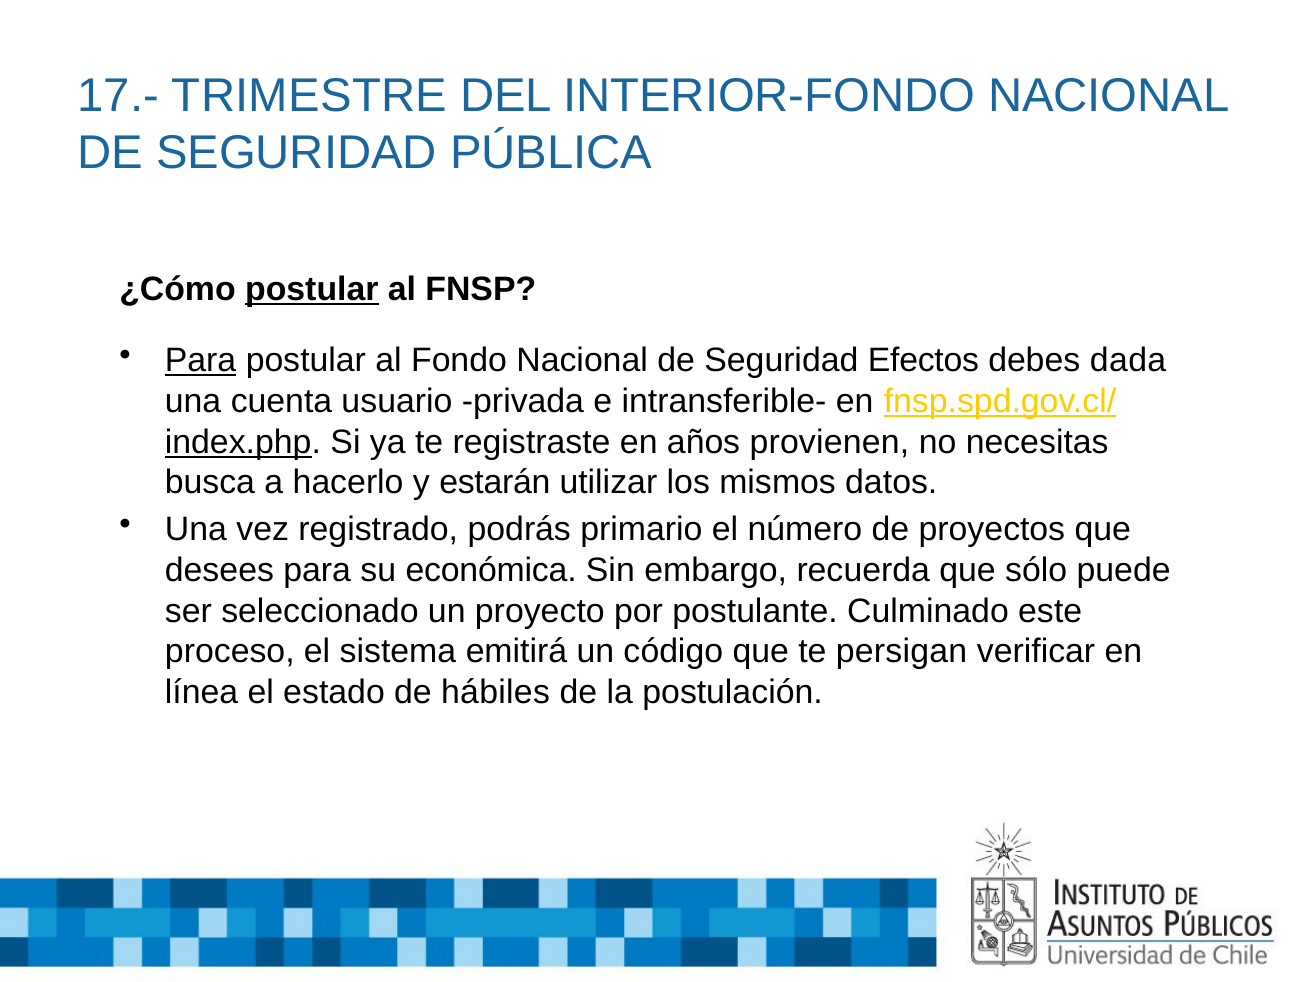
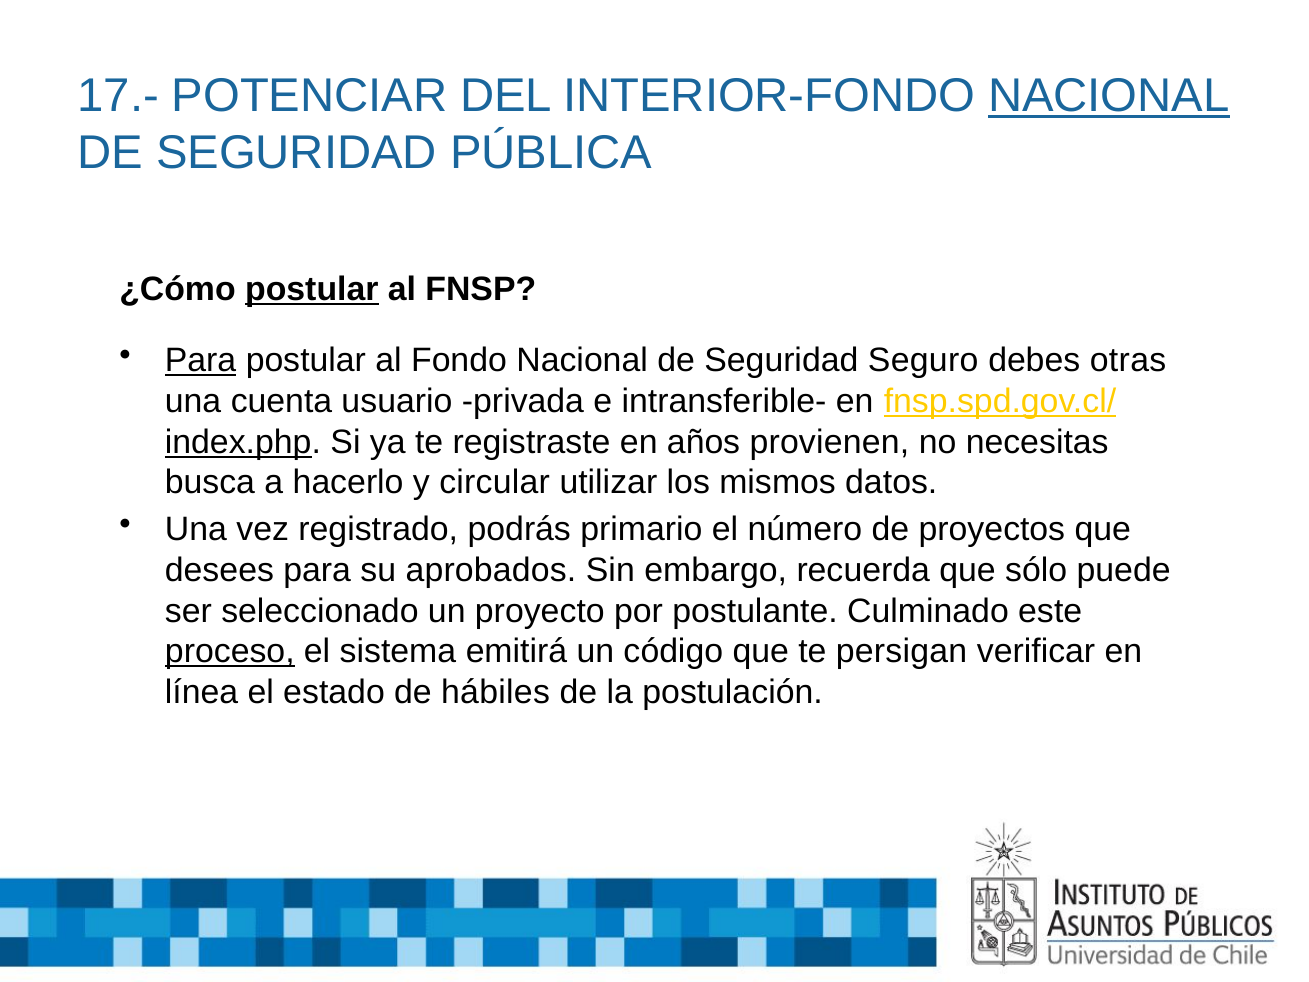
TRIMESTRE: TRIMESTRE -> POTENCIAR (310, 96)
NACIONAL underline: none -> present (1109, 96)
Efectos: Efectos -> Seguro (923, 361)
dada: dada -> otras (1128, 361)
estarán: estarán -> circular (495, 482)
económica: económica -> aprobados (491, 570)
proceso underline: none -> present (230, 651)
